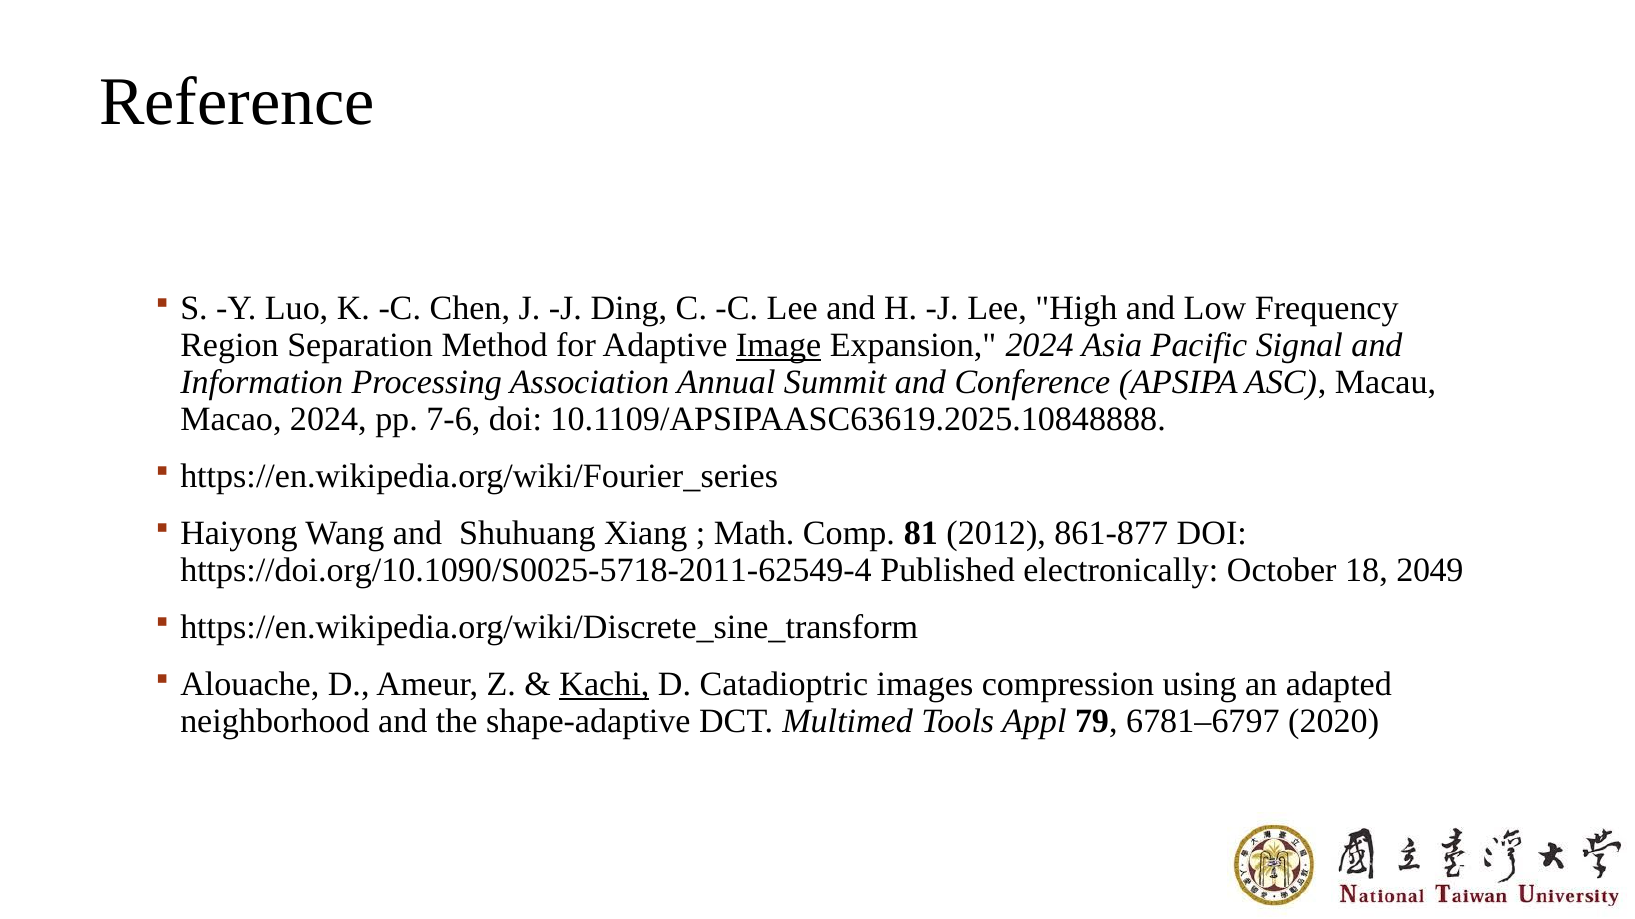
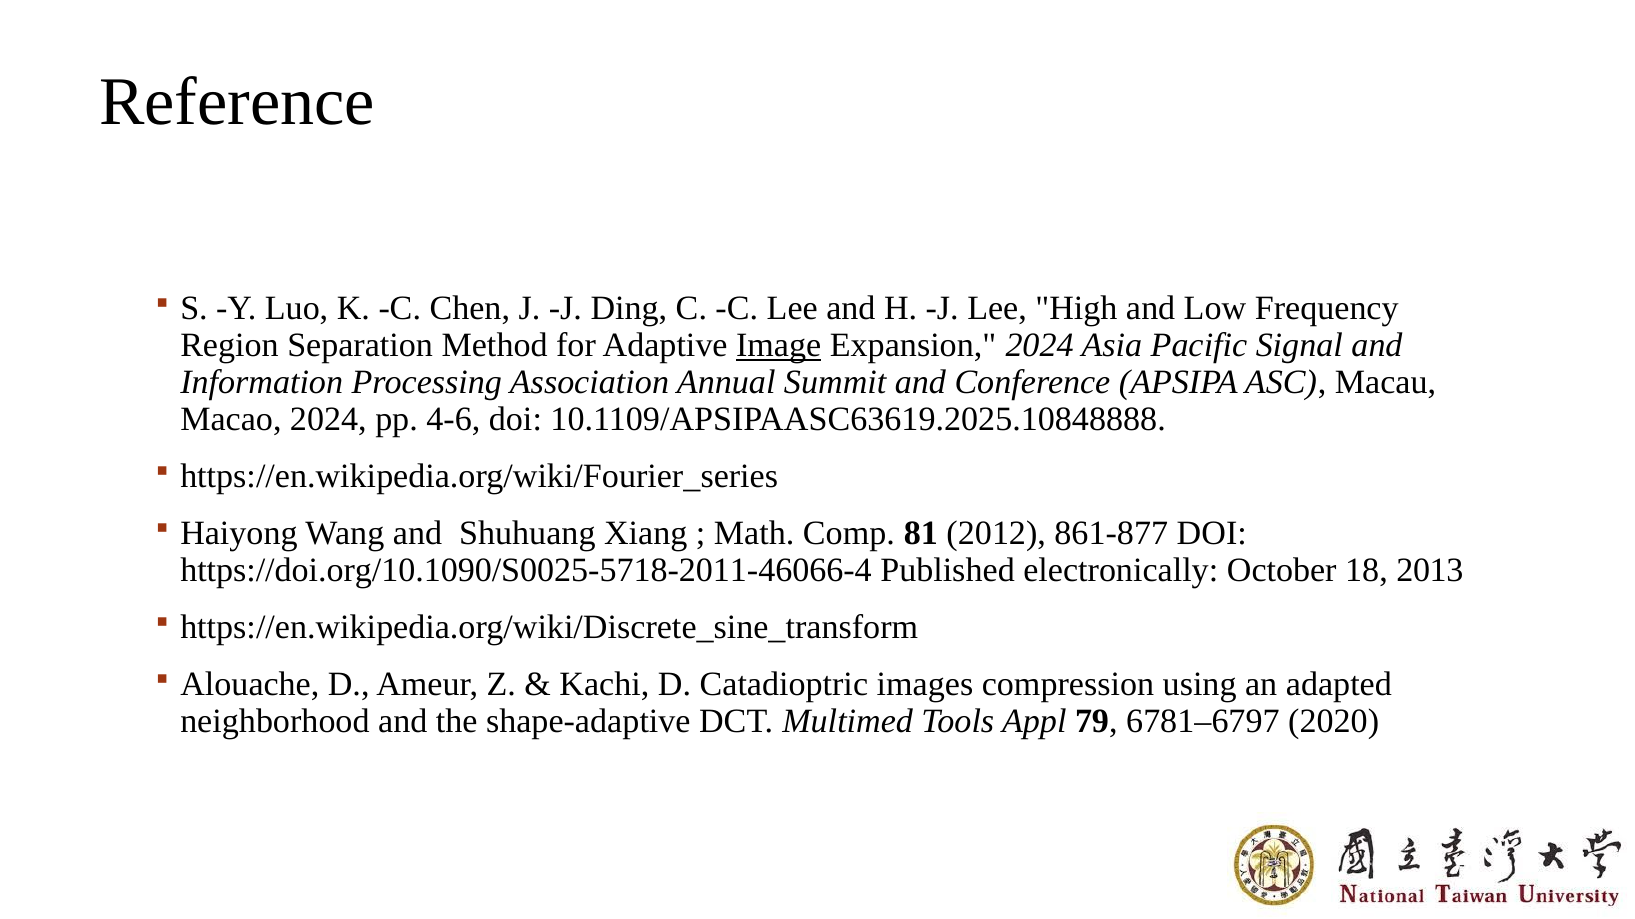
7-6: 7-6 -> 4-6 (453, 419)
https://doi.org/10.1090/S0025-5718-2011-62549-4: https://doi.org/10.1090/S0025-5718-2011-62549-4 -> https://doi.org/10.1090/S0025-5718-2011-46066-4 (526, 571)
2049: 2049 -> 2013 (1430, 571)
Kachi underline: present -> none (604, 685)
